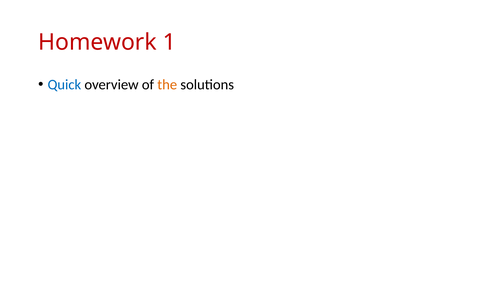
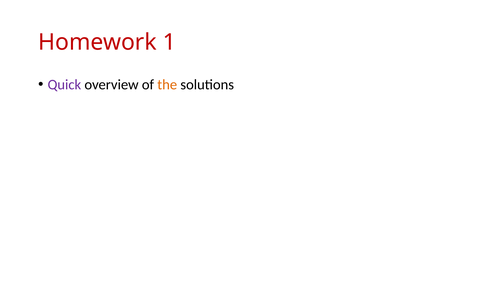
Quick colour: blue -> purple (64, 85)
